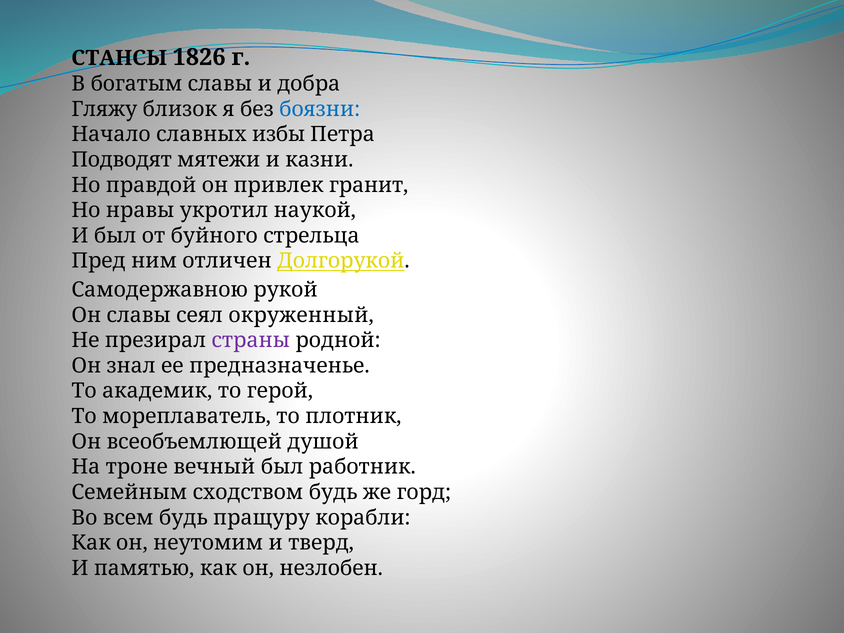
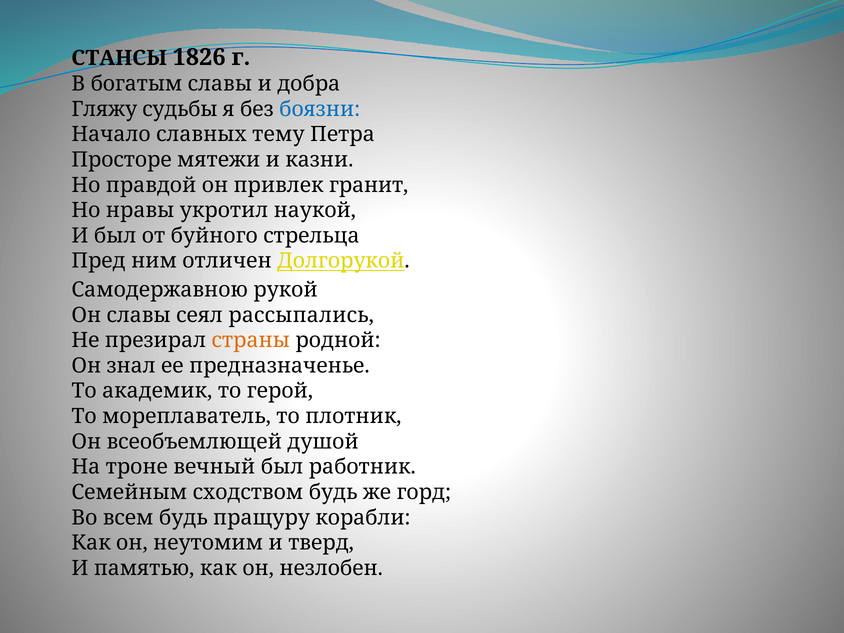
близок: близок -> судьбы (180, 109)
избы: избы -> тему (278, 134)
Подводят: Подводят -> Просторе (122, 160)
окруженный: окруженный -> рассыпались (301, 315)
страны colour: purple -> orange (251, 340)
